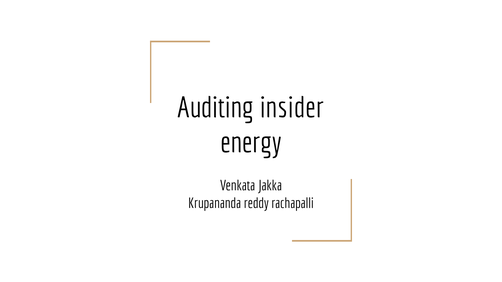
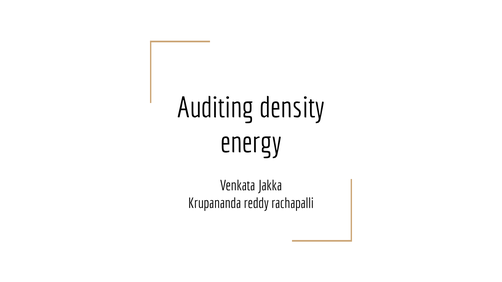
insider: insider -> density (292, 108)
